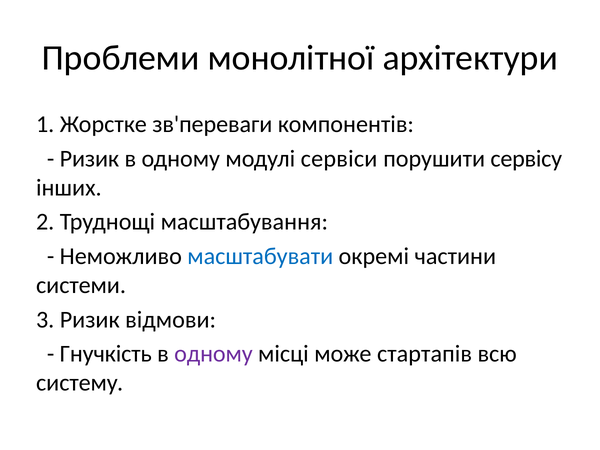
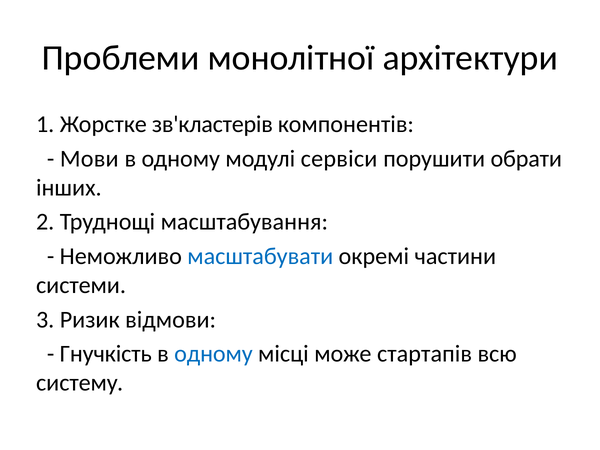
зв'переваги: зв'переваги -> зв'кластерів (212, 124)
Ризик: Ризик -> Мови (89, 159)
сервісу: сервісу -> обрати (526, 159)
одному colour: purple -> blue (213, 354)
